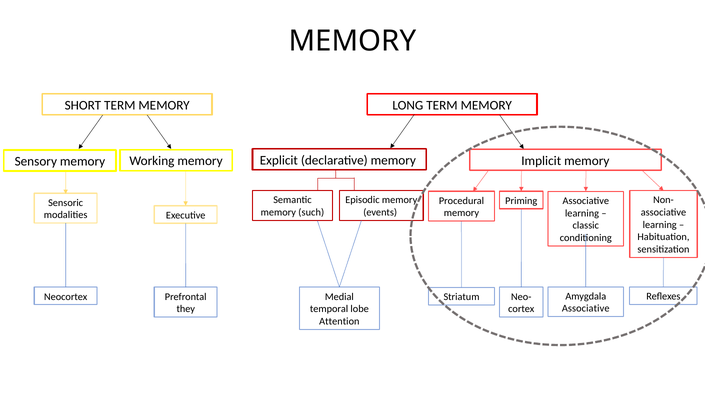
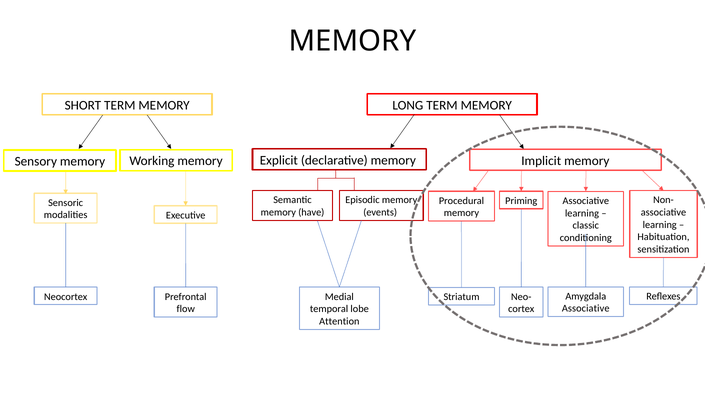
such: such -> have (311, 213)
they: they -> flow (186, 309)
